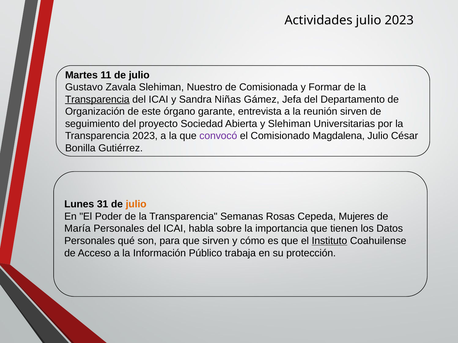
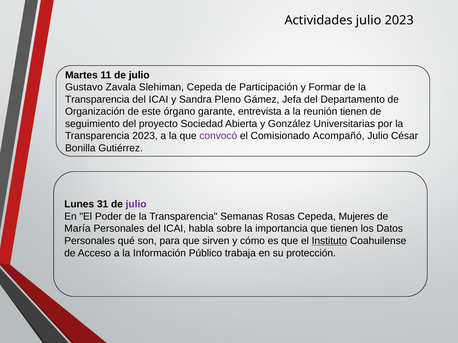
Slehiman Nuestro: Nuestro -> Cepeda (205, 87)
Comisionada: Comisionada -> Participación (269, 87)
Transparencia underline: present -> none (97, 100)
Niñas: Niñas -> Pleno (228, 100)
reunión sirven: sirven -> tienen (354, 112)
y Slehiman: Slehiman -> González (289, 124)
Magdalena: Magdalena -> Acompañó (339, 136)
julio colour: orange -> purple (136, 205)
